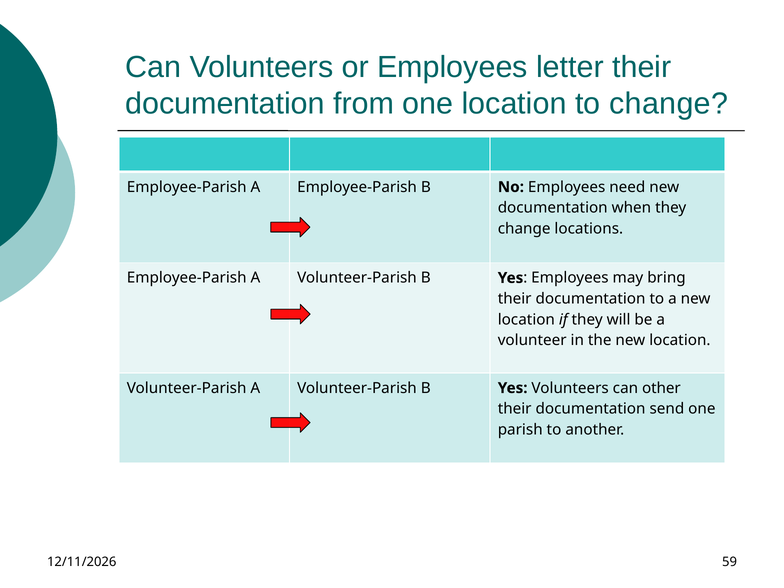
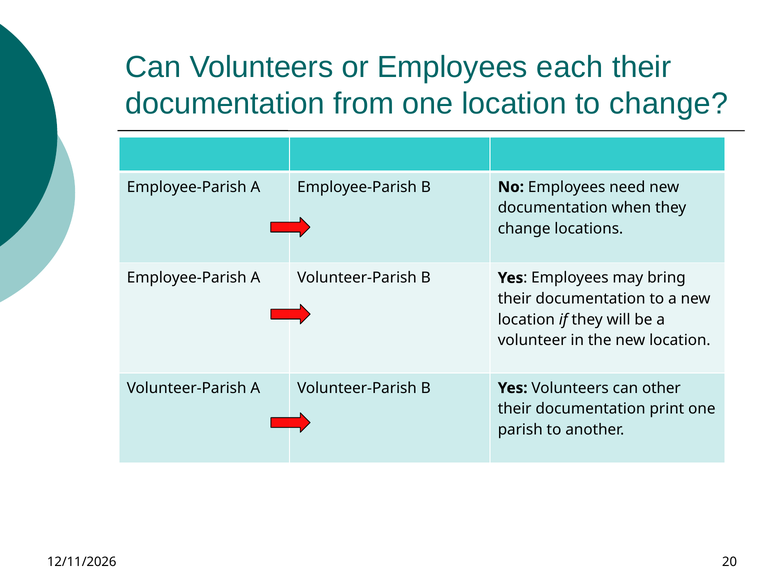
letter: letter -> each (570, 67)
send: send -> print (667, 409)
59: 59 -> 20 (730, 562)
